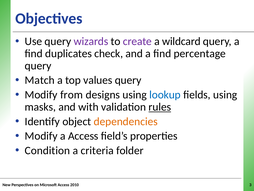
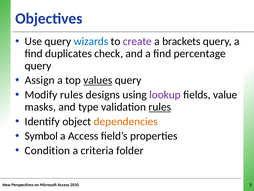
wizards colour: purple -> blue (91, 41)
wildcard: wildcard -> brackets (181, 41)
Match: Match -> Assign (40, 80)
values underline: none -> present (98, 80)
Modify from: from -> rules (72, 94)
lookup colour: blue -> purple (165, 94)
fields using: using -> value (225, 94)
with: with -> type (88, 107)
Modify: Modify -> Symbol (41, 136)
